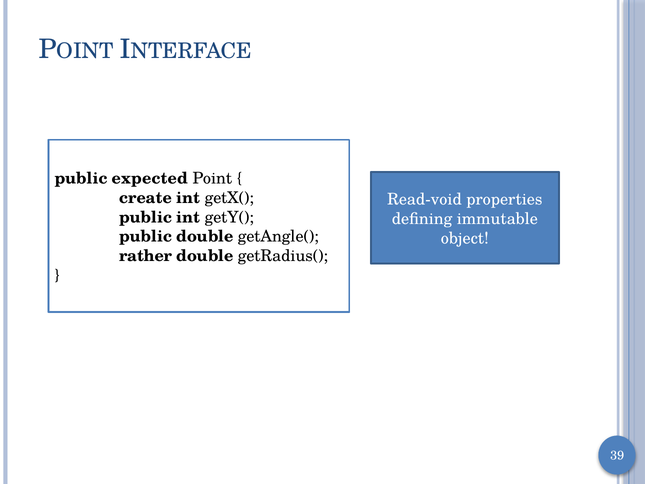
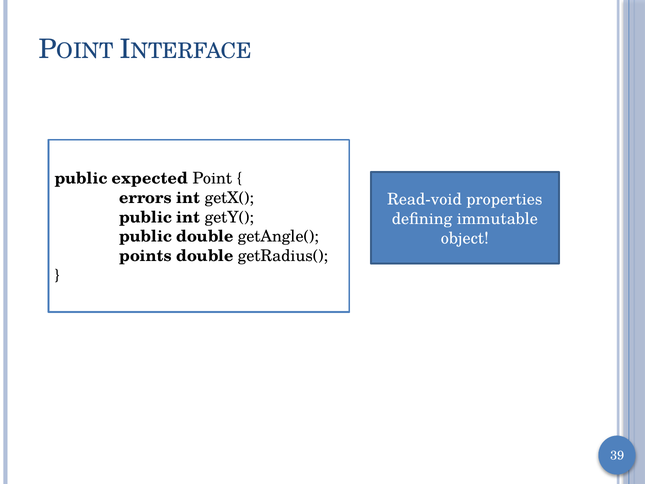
create: create -> errors (146, 198)
rather: rather -> points (146, 256)
